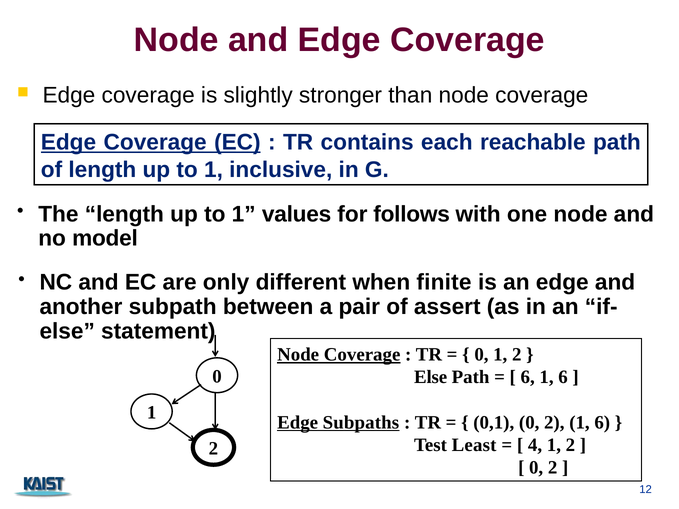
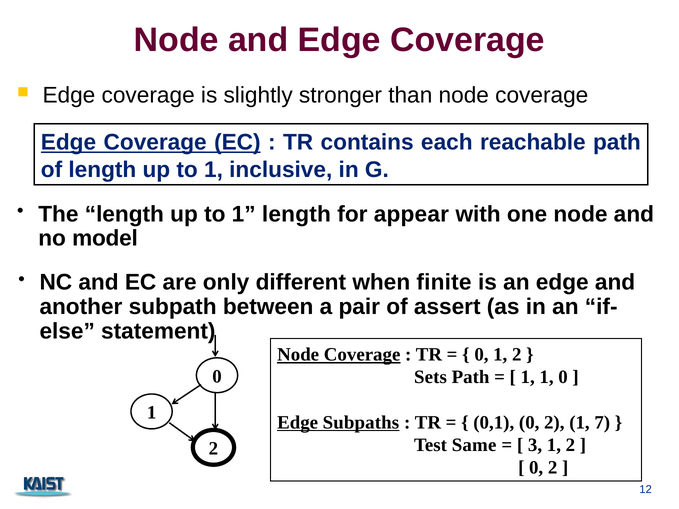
1 values: values -> length (296, 214)
follows: follows -> appear (411, 214)
Else: Else -> Sets (430, 377)
6: 6 -> 1 (528, 377)
6: 6 -> 0 (563, 377)
2 1 6: 6 -> 7 (602, 423)
Least: Least -> Same (474, 445)
4: 4 -> 3 (535, 445)
